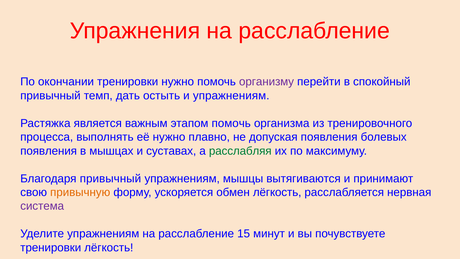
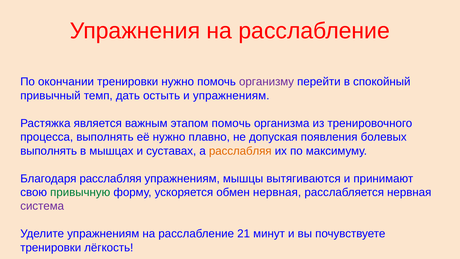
появления: появления -> выполнять (49, 151)
расслабляя colour: green -> orange (240, 151)
Благодаря привычный: привычный -> расслабляя (111, 178)
привычную colour: orange -> green (80, 192)
обмен лёгкость: лёгкость -> нервная (277, 192)
15: 15 -> 21 (244, 234)
